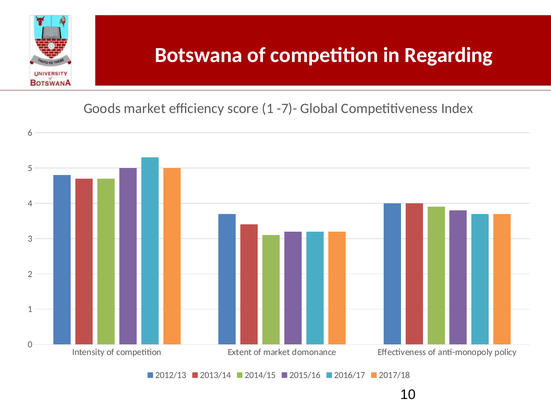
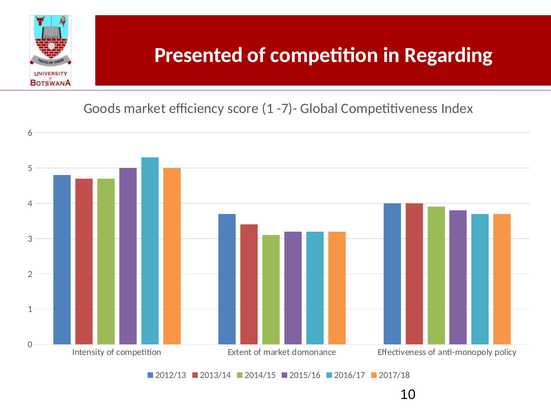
Botswana: Botswana -> Presented (199, 55)
